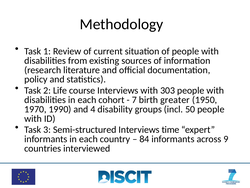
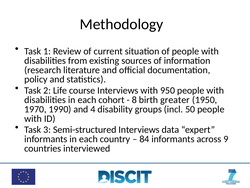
303: 303 -> 950 (168, 90)
7: 7 -> 8 (134, 100)
time: time -> data (170, 129)
